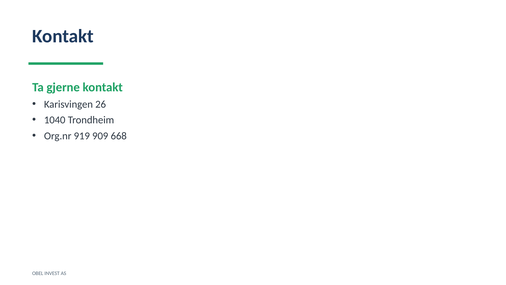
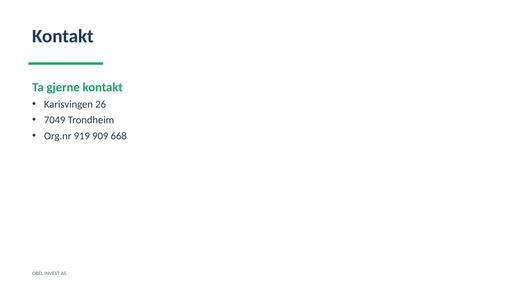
1040: 1040 -> 7049 (55, 120)
